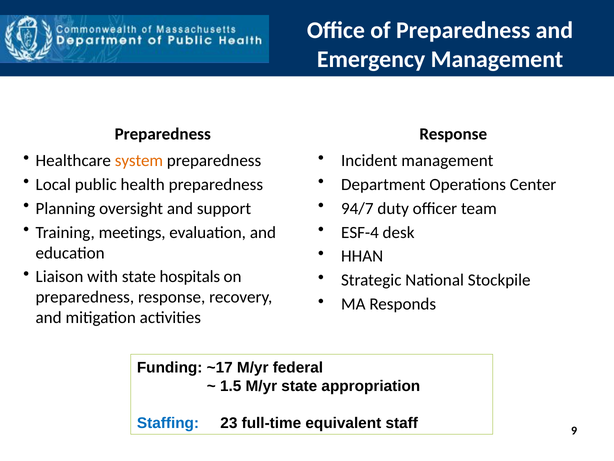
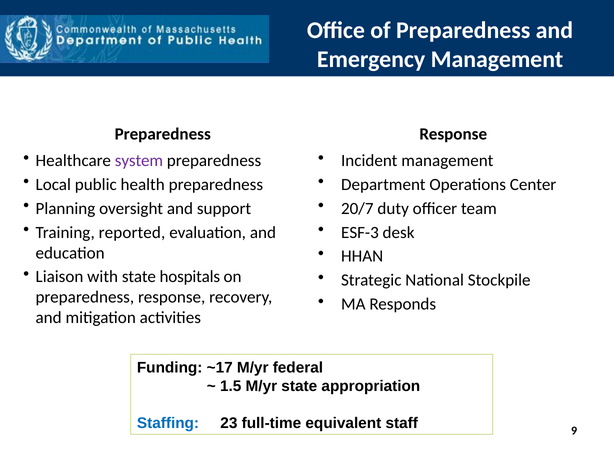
system colour: orange -> purple (139, 161)
94/7: 94/7 -> 20/7 (357, 208)
meetings: meetings -> reported (132, 232)
ESF-4: ESF-4 -> ESF-3 (360, 232)
